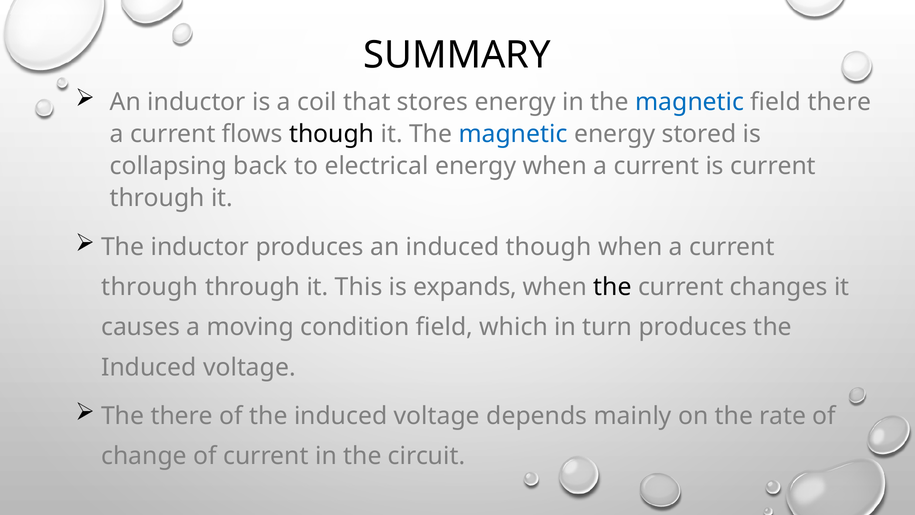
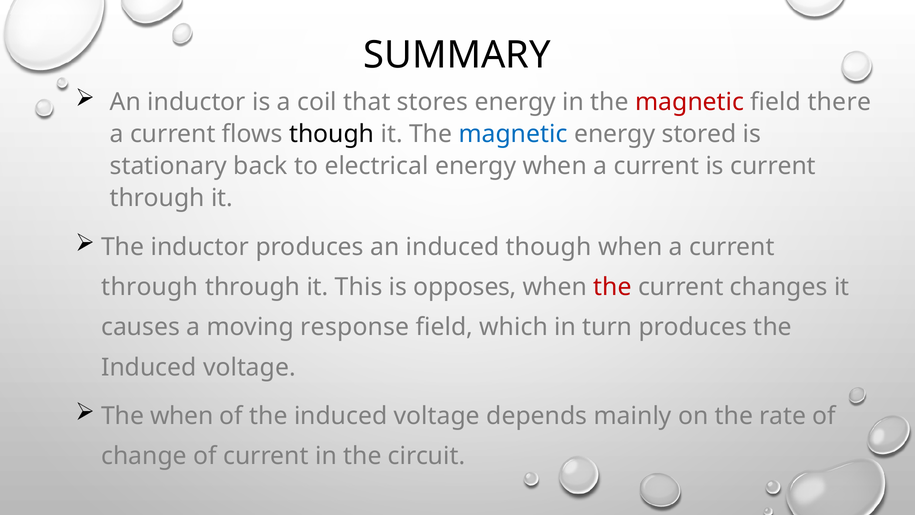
magnetic colour: blue -> red (690, 102)
collapsing: collapsing -> stationary (168, 166)
expands: expands -> opposes (465, 287)
the colour: black -> red (613, 287)
condition: condition -> response (355, 327)
The there: there -> when (182, 416)
